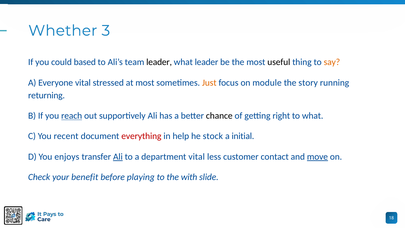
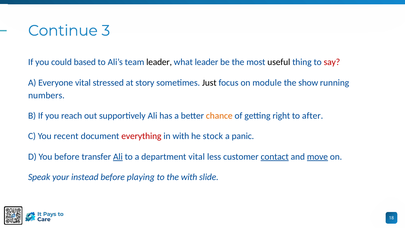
Whether: Whether -> Continue (63, 31)
say colour: orange -> red (332, 62)
at most: most -> story (145, 83)
Just colour: orange -> black (209, 83)
story: story -> show (308, 83)
returning: returning -> numbers (46, 95)
reach underline: present -> none (72, 116)
chance colour: black -> orange (219, 116)
to what: what -> after (313, 116)
in help: help -> with (181, 136)
initial: initial -> panic (243, 136)
You enjoys: enjoys -> before (67, 157)
contact underline: none -> present (275, 157)
Check: Check -> Speak (39, 177)
benefit: benefit -> instead (85, 177)
